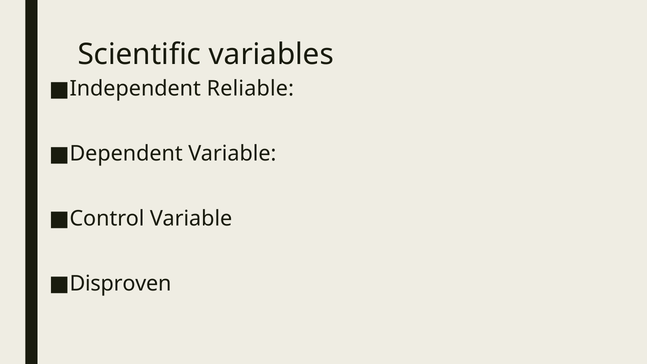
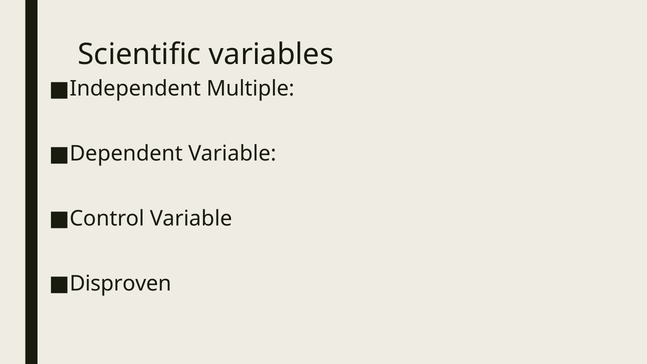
Reliable: Reliable -> Multiple (250, 89)
